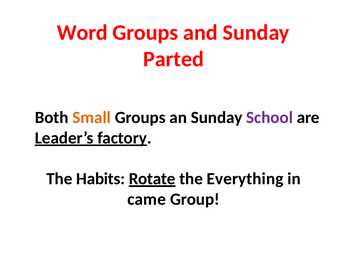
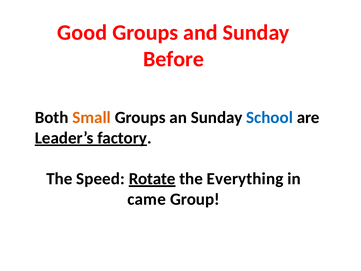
Word: Word -> Good (82, 33)
Parted: Parted -> Before (174, 59)
School colour: purple -> blue (270, 117)
Habits: Habits -> Speed (100, 179)
